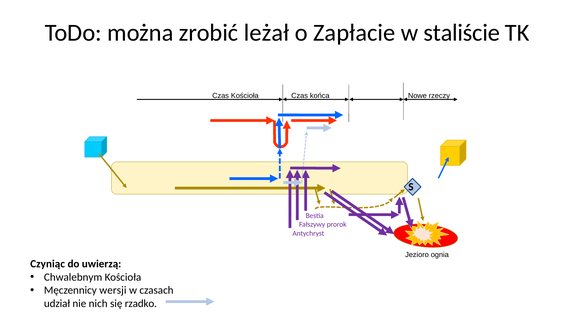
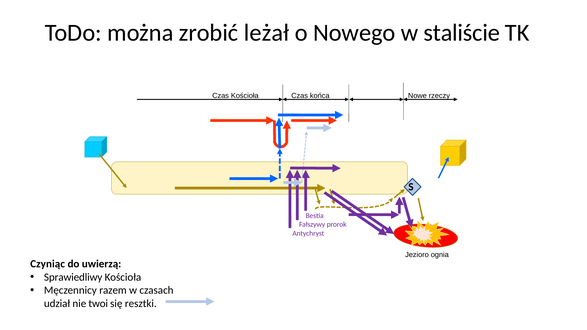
Zapłacie: Zapłacie -> Nowego (354, 33)
Chwalebnym: Chwalebnym -> Sprawiedliwy (73, 277)
wersji: wersji -> razem (113, 291)
nich: nich -> twoi (98, 304)
rzadko: rzadko -> resztki (141, 304)
